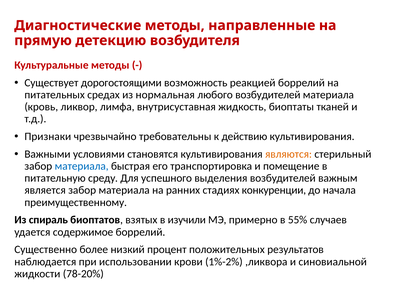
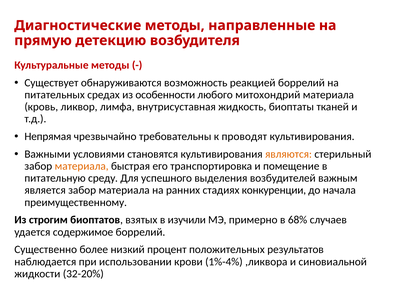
дорогостоящими: дорогостоящими -> обнаруживаются (121, 83)
нормальная: нормальная -> особенности (165, 95)
любого возбудителей: возбудителей -> митохондрий (268, 95)
Признаки: Признаки -> Непрямая (48, 137)
действию: действию -> проводят (244, 137)
материала colour: blue -> orange (82, 166)
спираль: спираль -> строгим (48, 220)
55%: 55% -> 68% (298, 220)
1%-2%: 1%-2% -> 1%-4% (224, 262)
78-20%: 78-20% -> 32-20% (83, 274)
